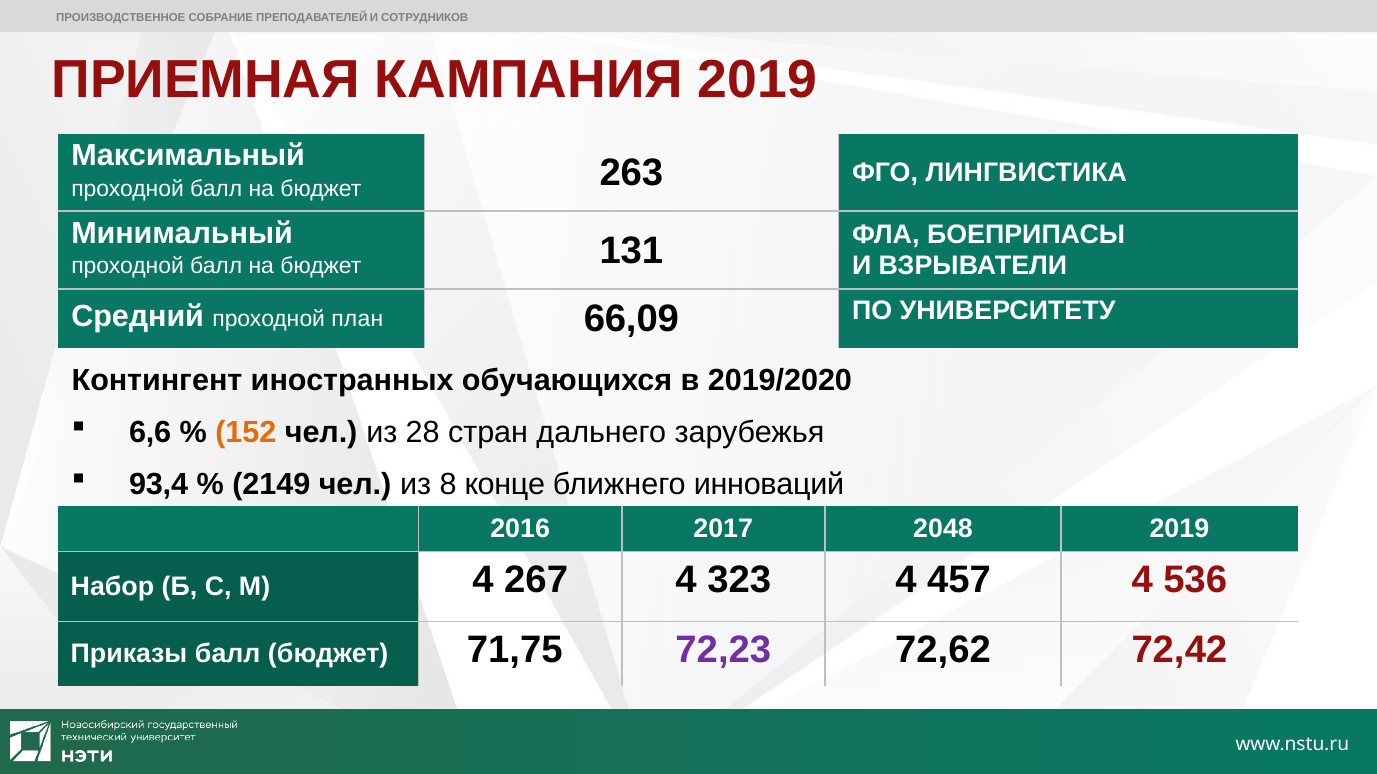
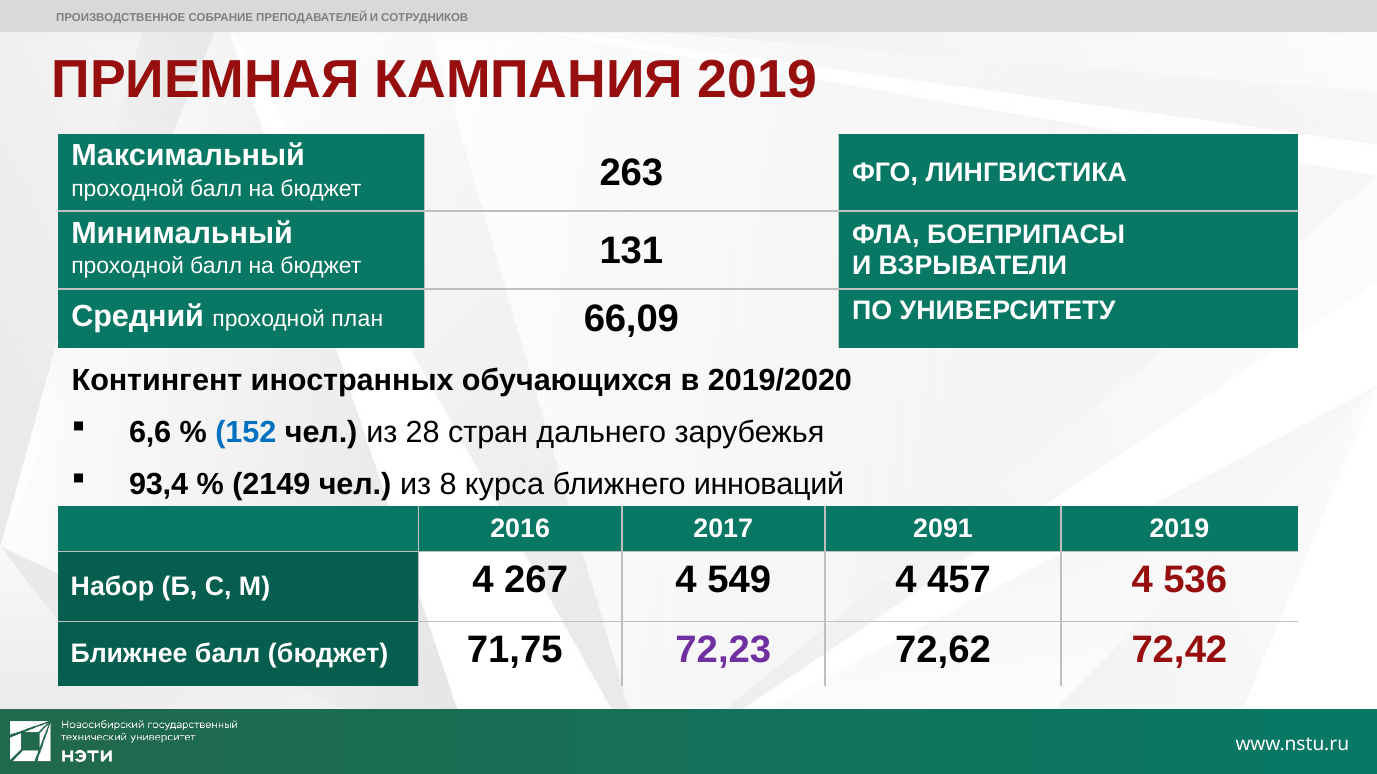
152 colour: orange -> blue (246, 432)
конце: конце -> курса (504, 484)
2048: 2048 -> 2091 (943, 529)
323: 323 -> 549 (739, 580)
Приказы: Приказы -> Ближнее (129, 654)
